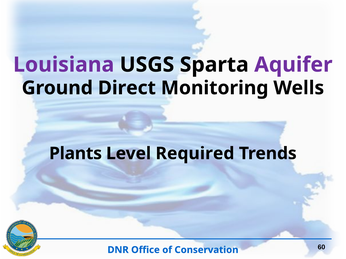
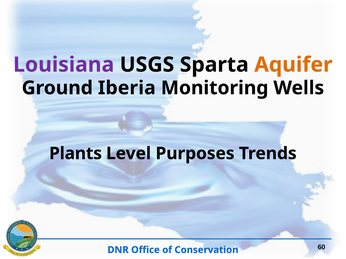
Aquifer colour: purple -> orange (293, 65)
Direct: Direct -> Iberia (127, 88)
Required: Required -> Purposes (195, 154)
